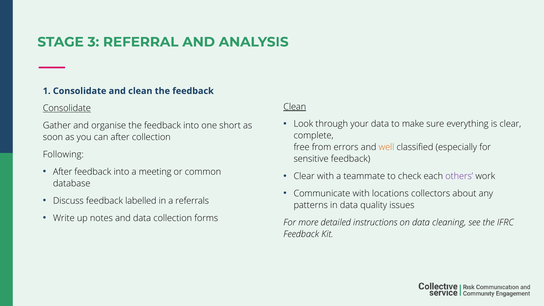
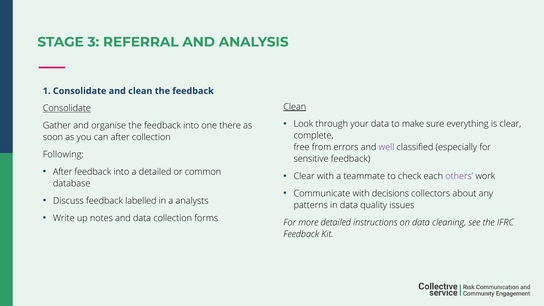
short: short -> there (230, 126)
well colour: orange -> purple (386, 147)
a meeting: meeting -> detailed (155, 172)
locations: locations -> decisions (390, 193)
referrals: referrals -> analysts (192, 201)
